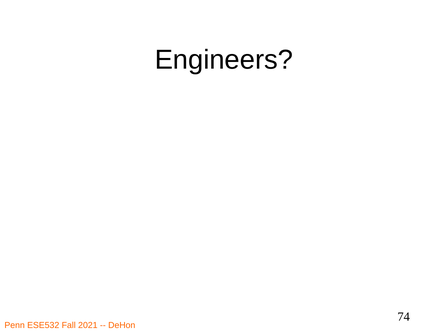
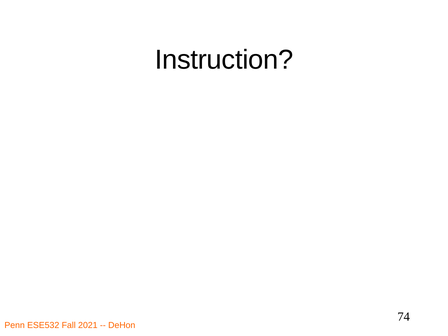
Engineers: Engineers -> Instruction (224, 60)
